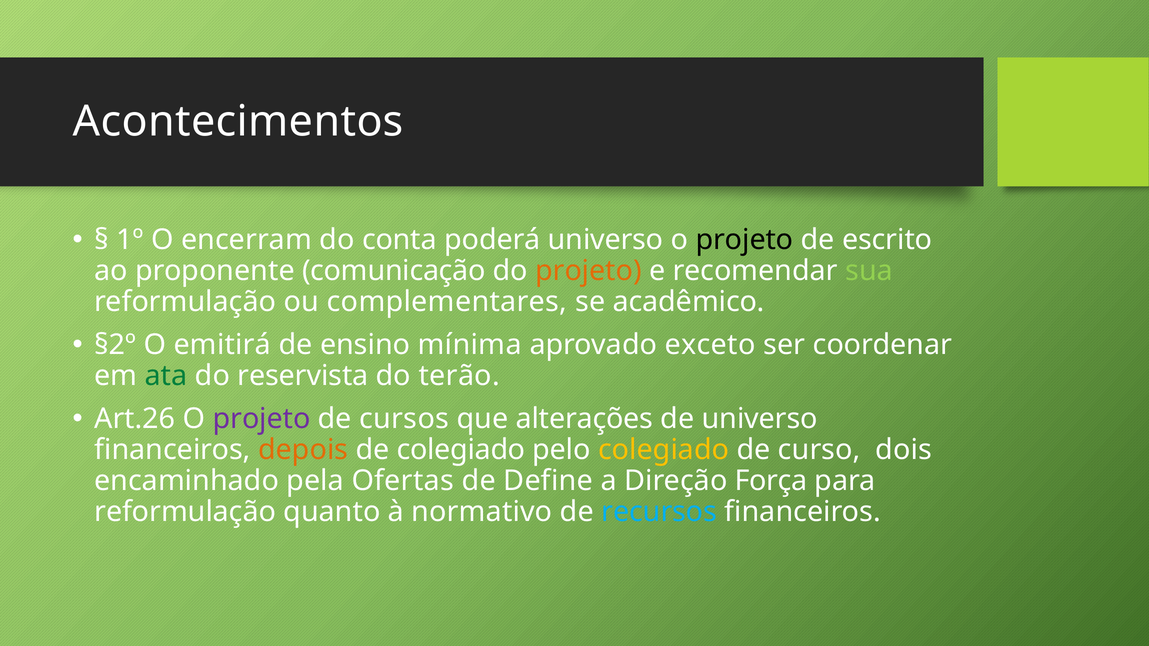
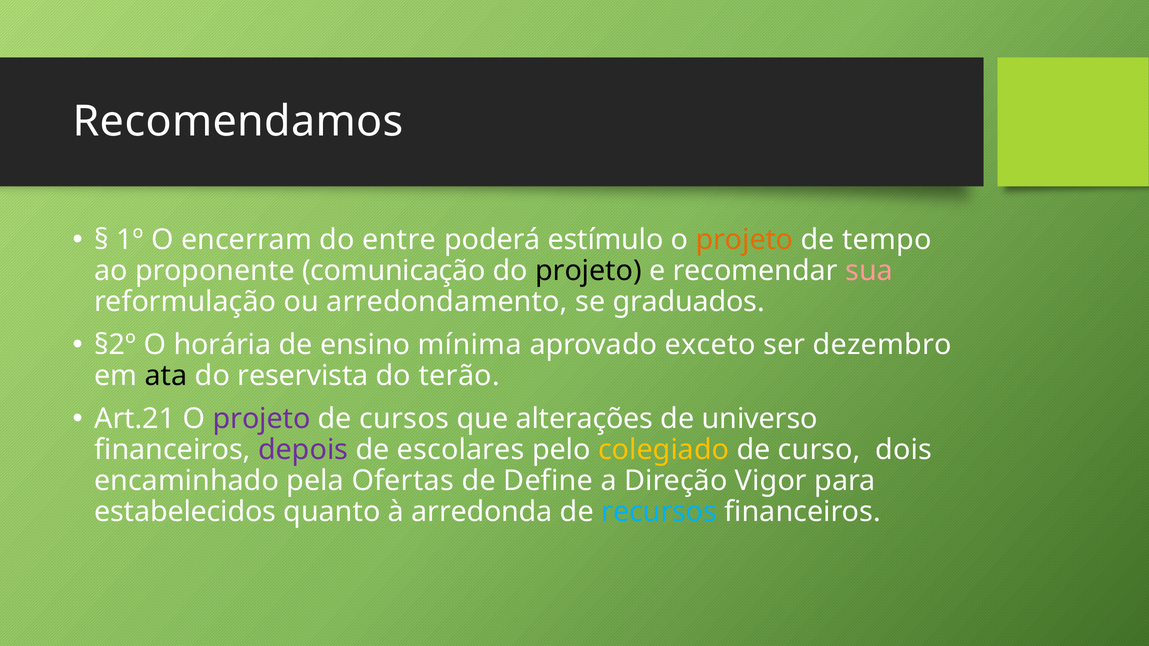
Acontecimentos: Acontecimentos -> Recomendamos (238, 122)
conta: conta -> entre (399, 240)
poderá universo: universo -> estímulo (606, 240)
projeto colour: black -> orange (744, 240)
escrito: escrito -> tempo (887, 240)
projeto colour: orange -> black (588, 271)
sua colour: light green -> pink (869, 271)
complementares: complementares -> arredondamento (447, 302)
acadêmico: acadêmico -> graduados (689, 302)
emitirá: emitirá -> horária (222, 345)
coordenar: coordenar -> dezembro (882, 345)
ata colour: green -> black (166, 376)
Art.26: Art.26 -> Art.21 (135, 419)
depois colour: orange -> purple (303, 450)
de colegiado: colegiado -> escolares (461, 450)
Força: Força -> Vigor (771, 481)
reformulação: reformulação -> estabelecidos (185, 512)
normativo: normativo -> arredonda (482, 512)
